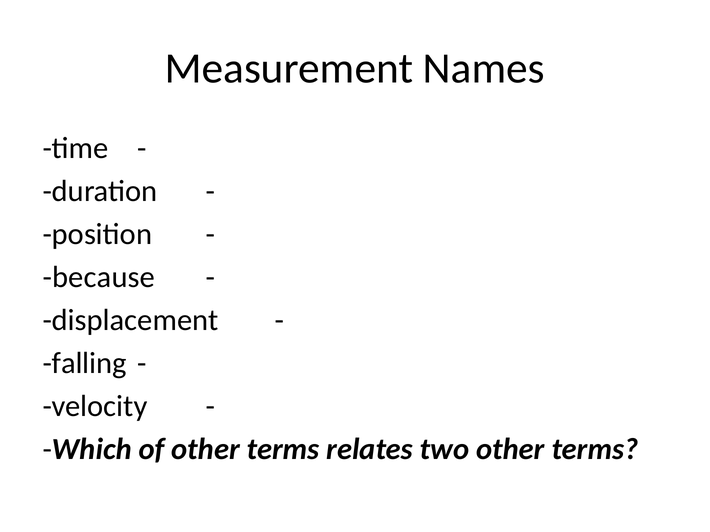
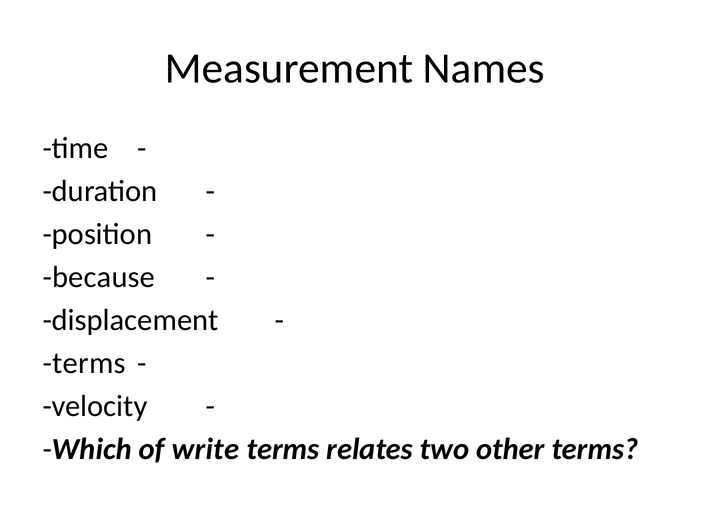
falling: falling -> terms (84, 363)
of other: other -> write (205, 449)
